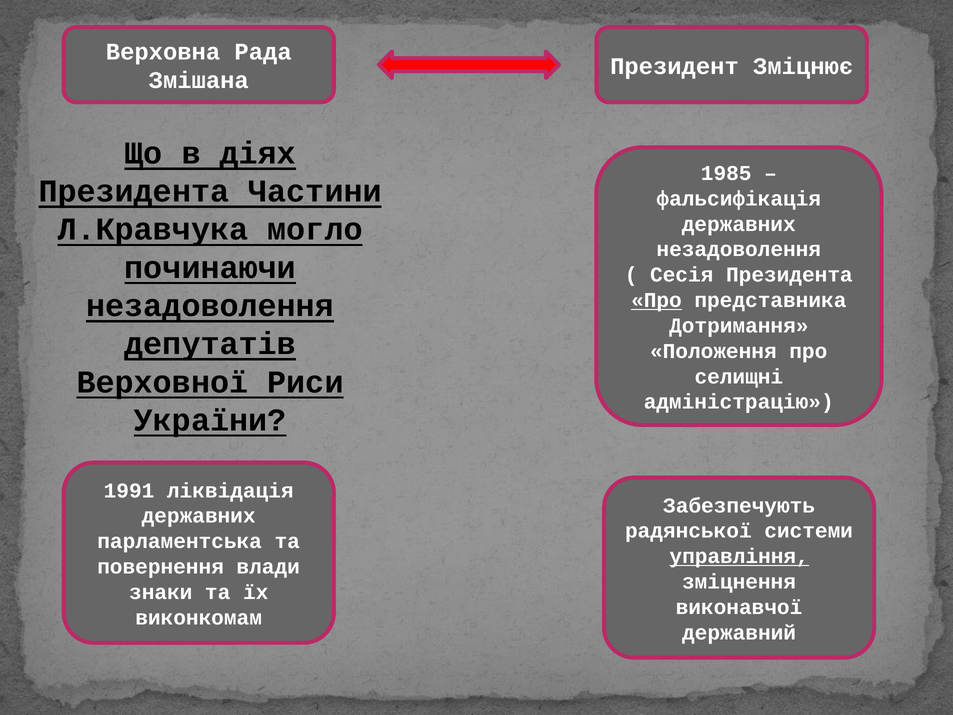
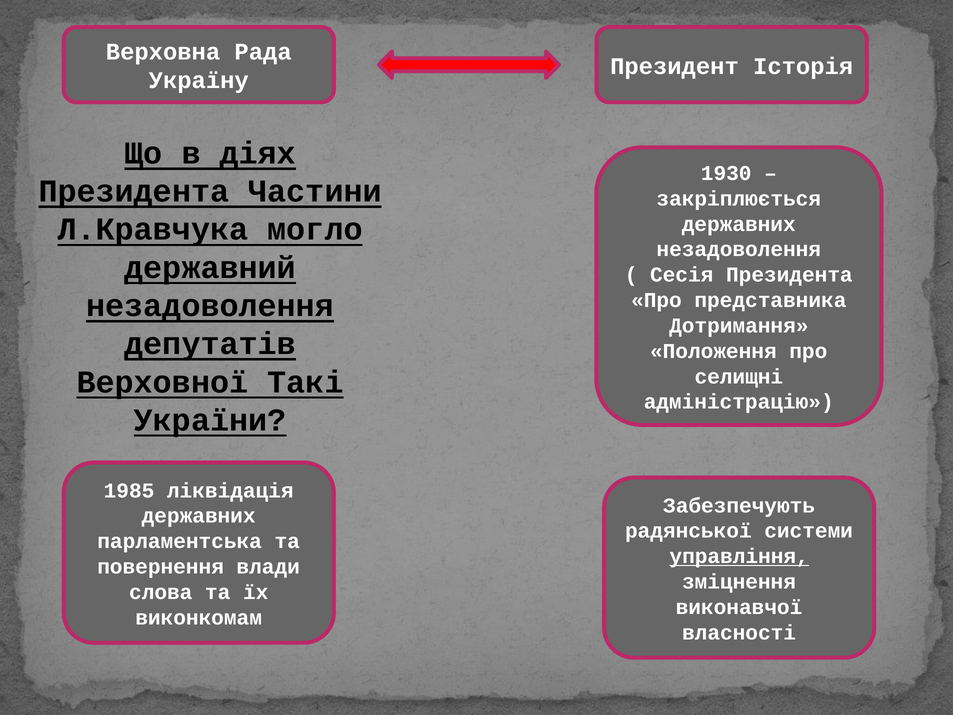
Зміцнює: Зміцнює -> Історія (803, 66)
Змішана: Змішана -> Україну (199, 81)
1985: 1985 -> 1930 (726, 173)
фальсифікація: фальсифікація -> закріплюється (739, 199)
починаючи: починаючи -> державний (210, 268)
Про underline: present -> none (656, 300)
Риси: Риси -> Такі (305, 382)
1991: 1991 -> 1985 (129, 490)
знаки: знаки -> слова (161, 592)
державний: державний -> власності (739, 632)
